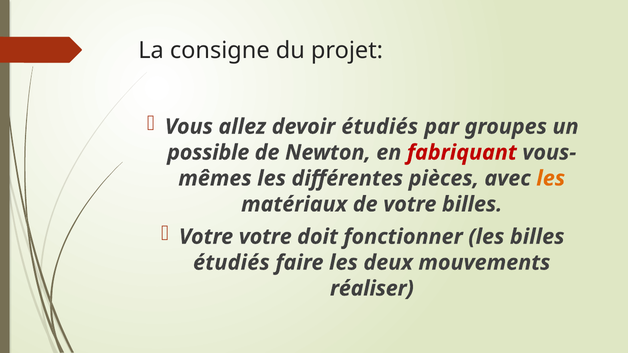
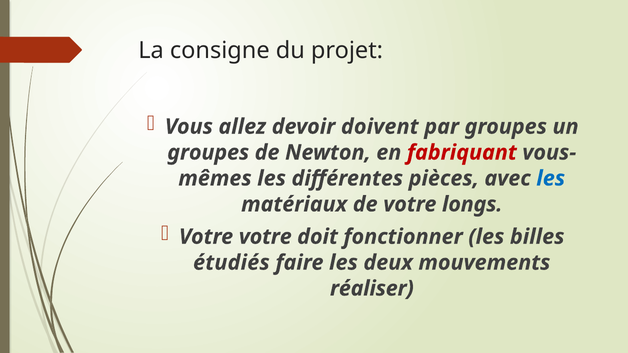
devoir étudiés: étudiés -> doivent (380, 127)
possible: possible -> groupes (208, 153)
les colour: orange -> blue (551, 179)
votre billes: billes -> longs (472, 204)
